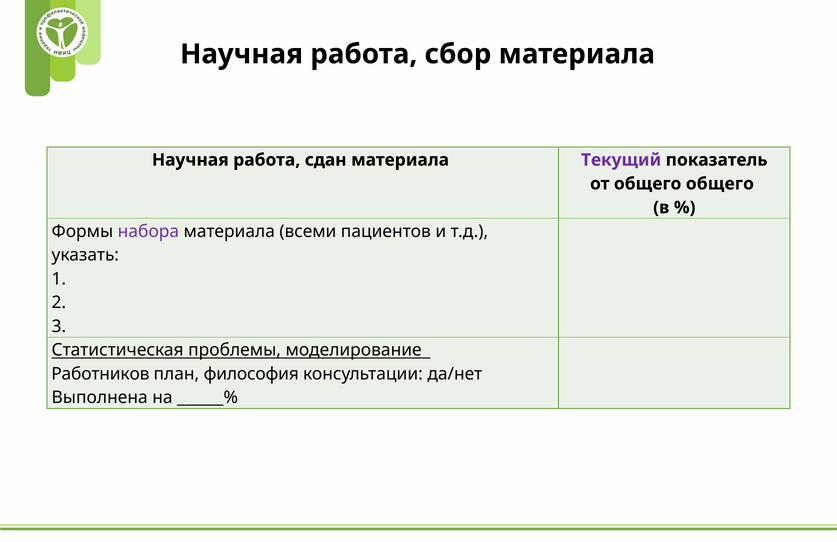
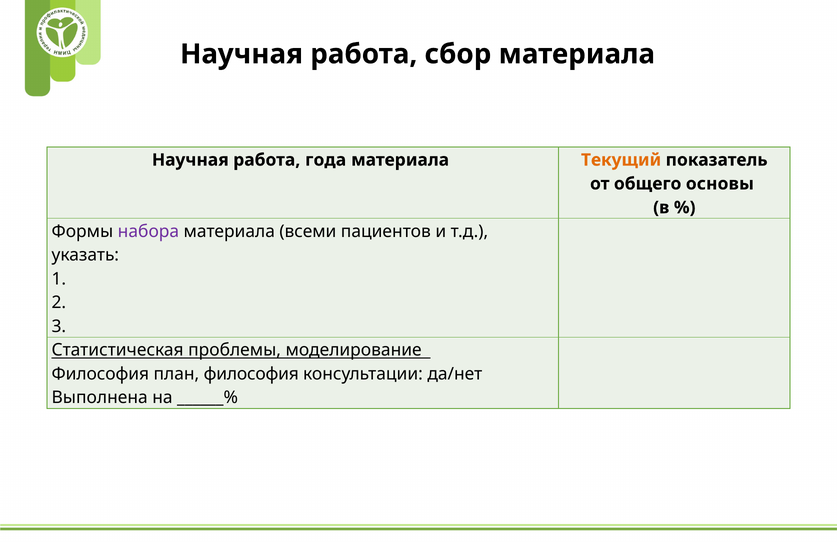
сдан: сдан -> года (326, 160)
Текущий colour: purple -> orange (621, 160)
общего общего: общего -> основы (720, 184)
Работников: Работников -> Философия (100, 374)
